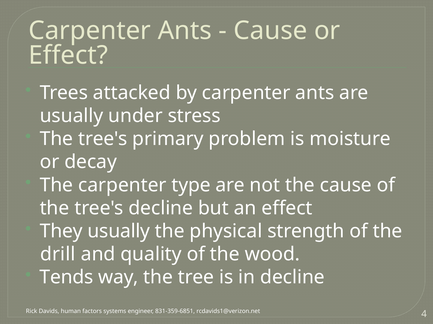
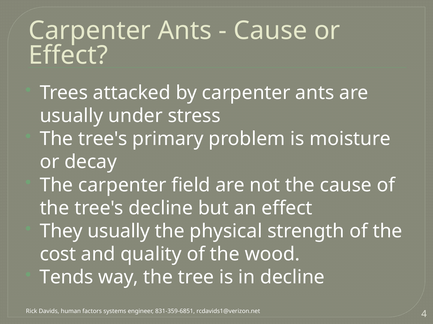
type: type -> field (191, 185)
drill: drill -> cost (58, 255)
